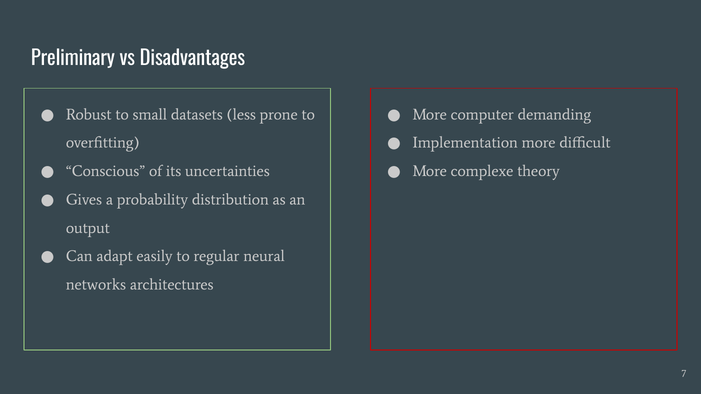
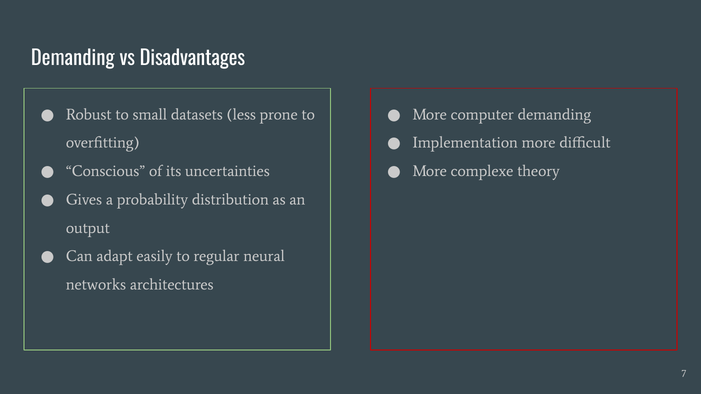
Preliminary: Preliminary -> Demanding (73, 59)
